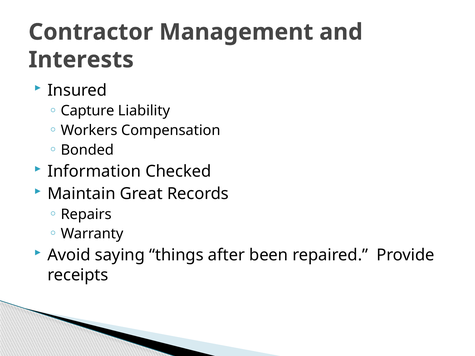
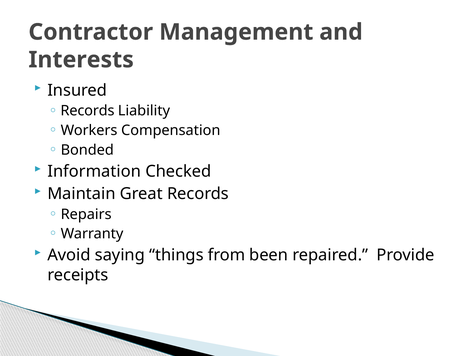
Capture: Capture -> Records (87, 111)
after: after -> from (227, 255)
